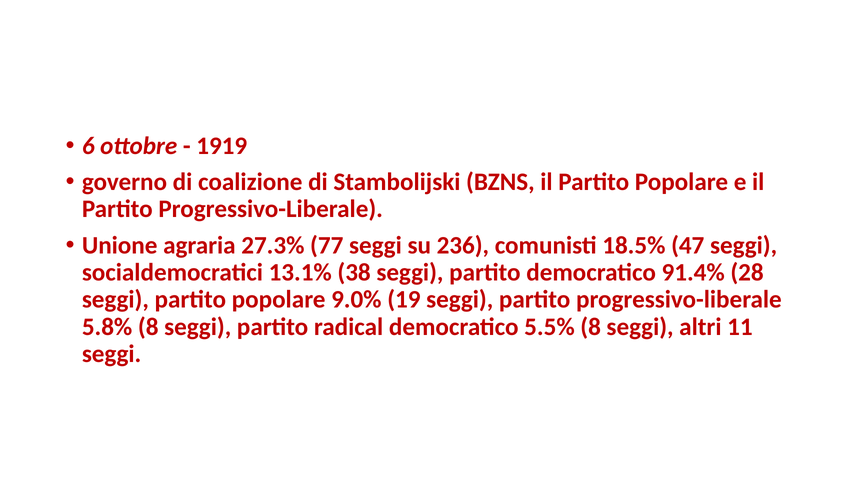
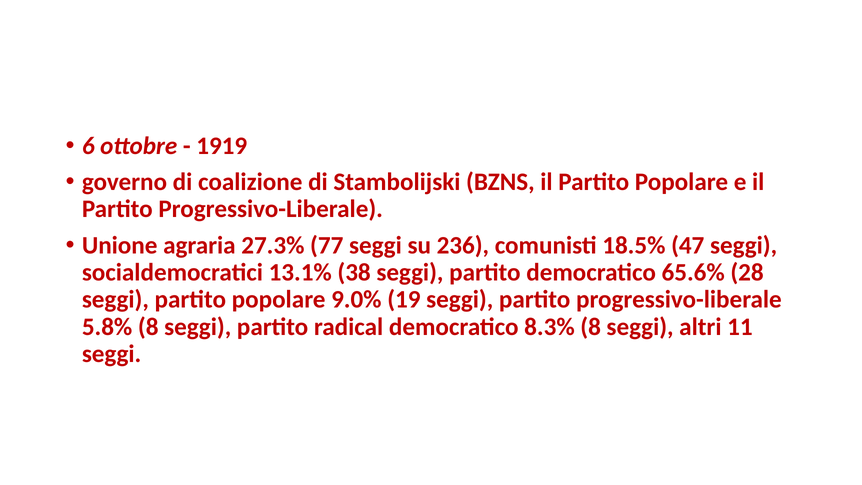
91.4%: 91.4% -> 65.6% (693, 272)
5.5%: 5.5% -> 8.3% (549, 327)
